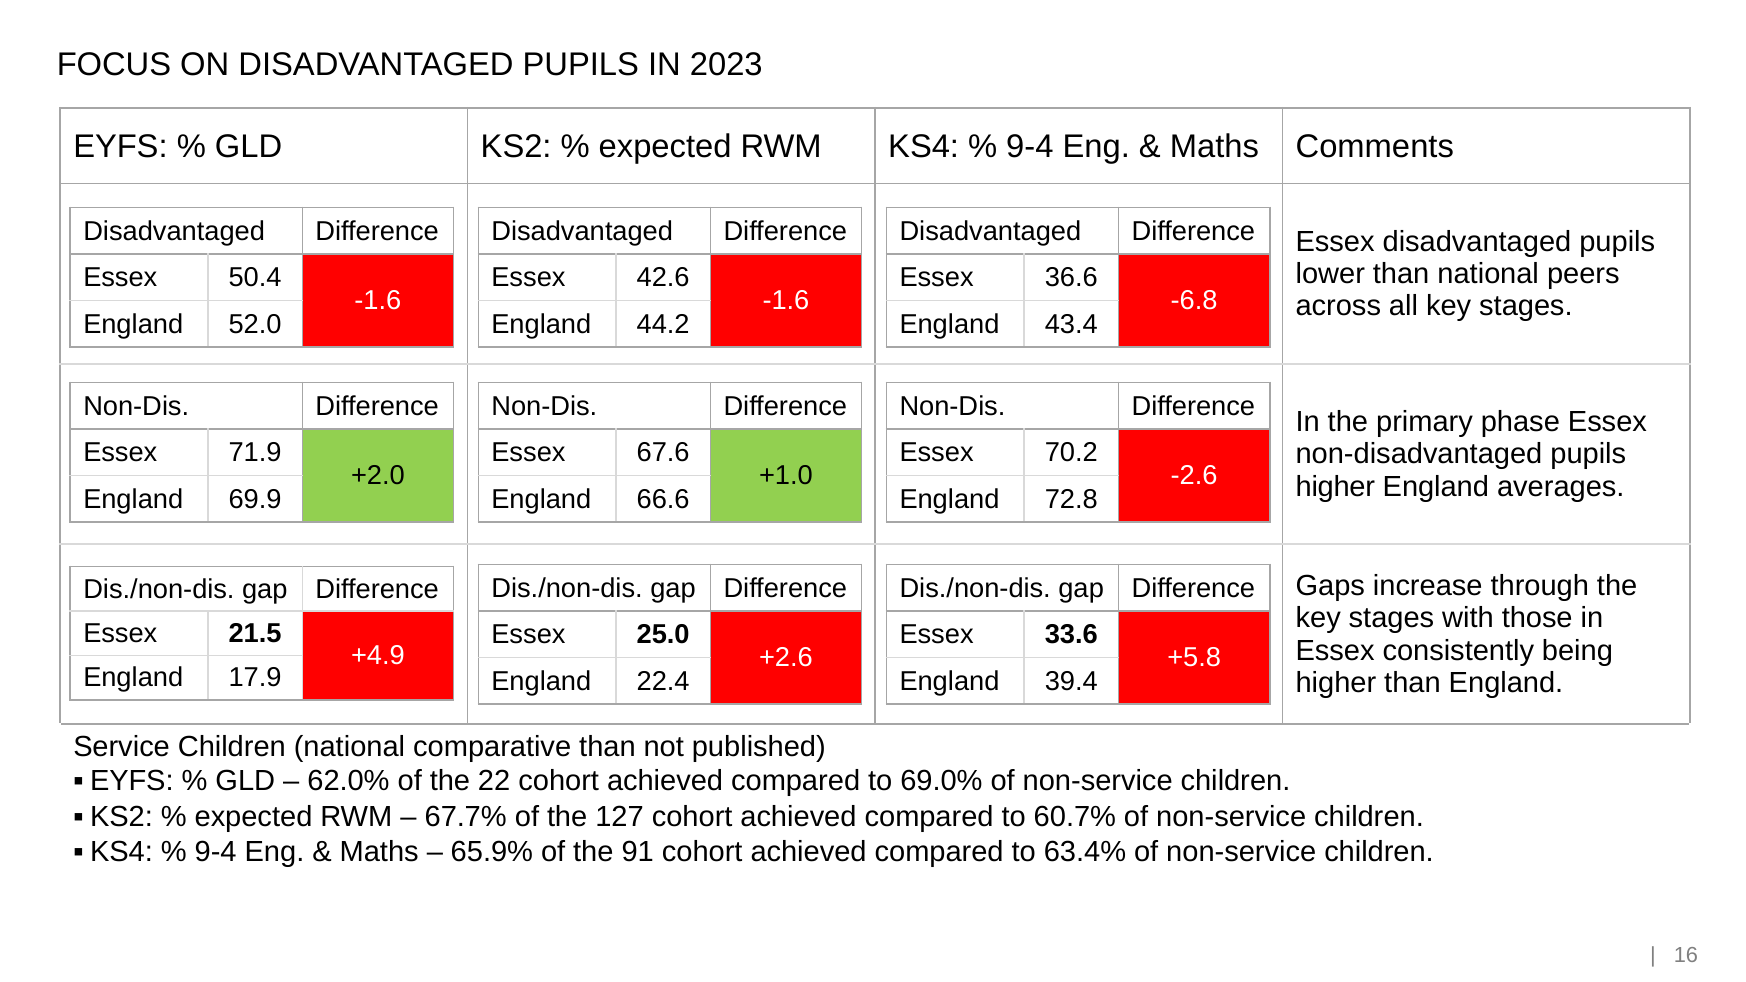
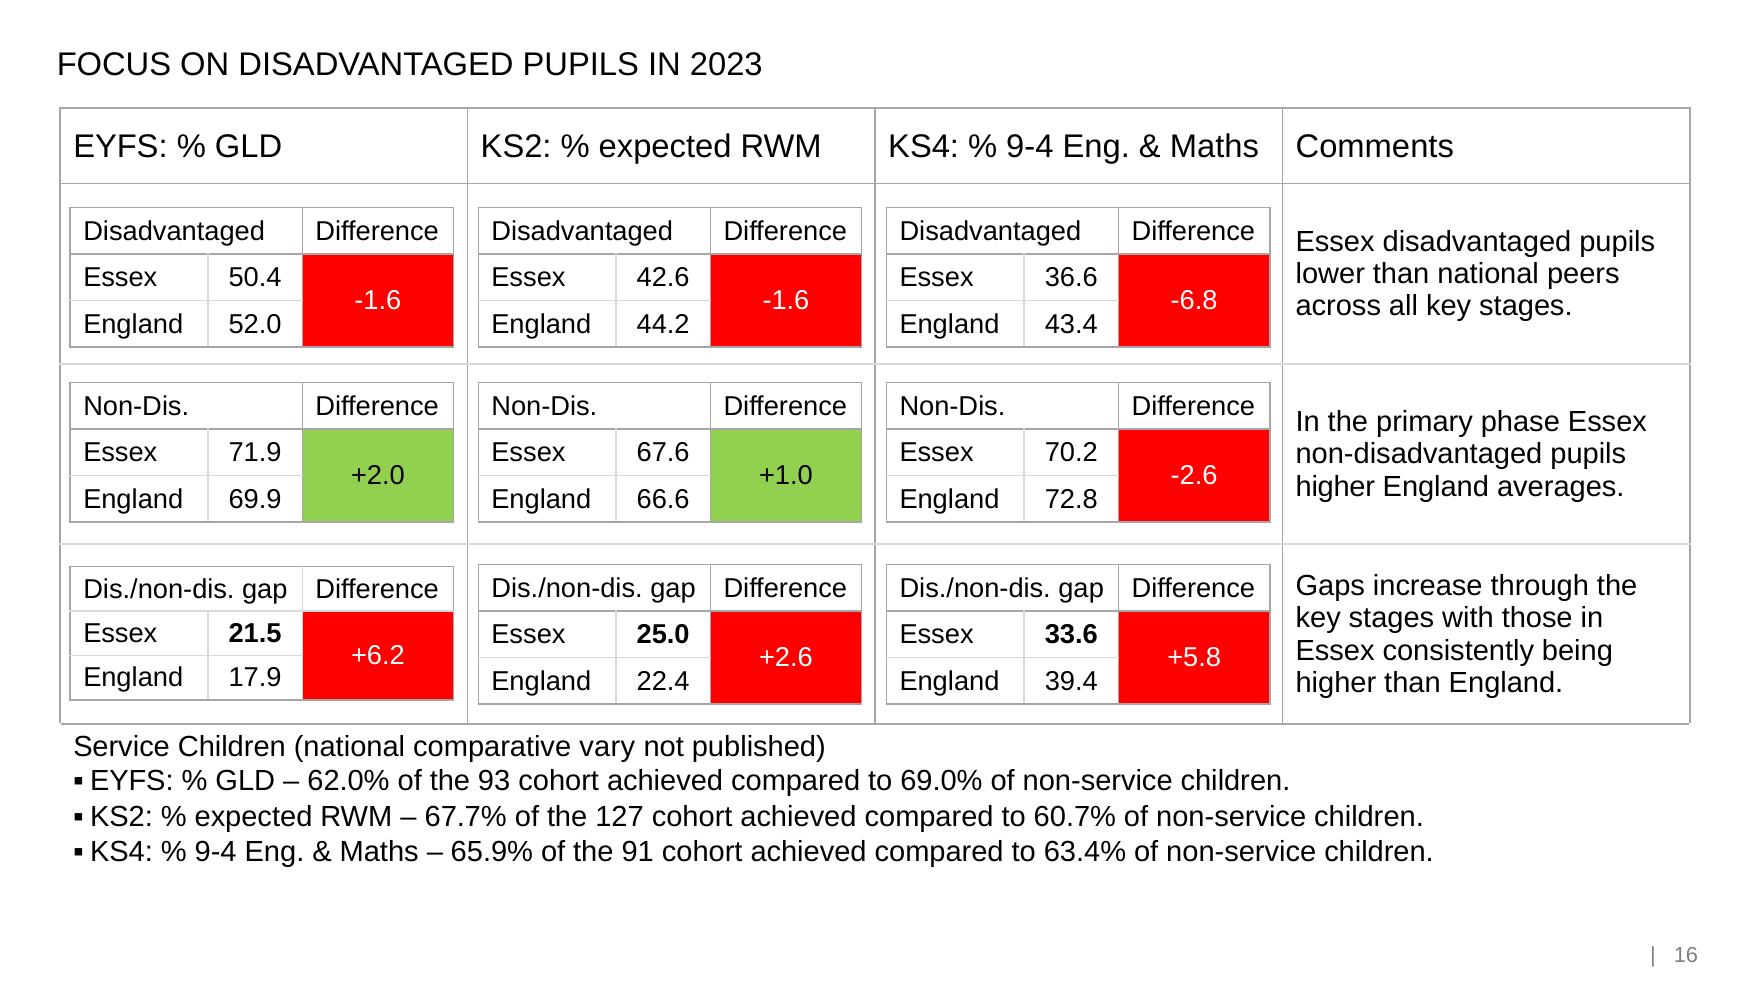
+4.9: +4.9 -> +6.2 (378, 656)
comparative than: than -> vary (607, 747)
22: 22 -> 93 (494, 781)
